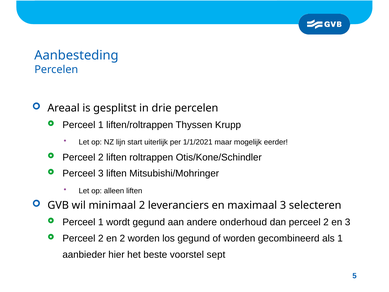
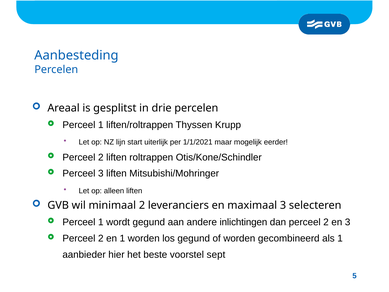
onderhoud: onderhoud -> inlichtingen (243, 222)
en 2: 2 -> 1 (122, 238)
